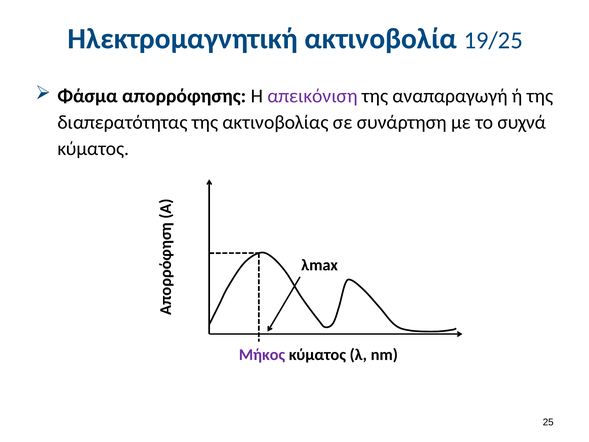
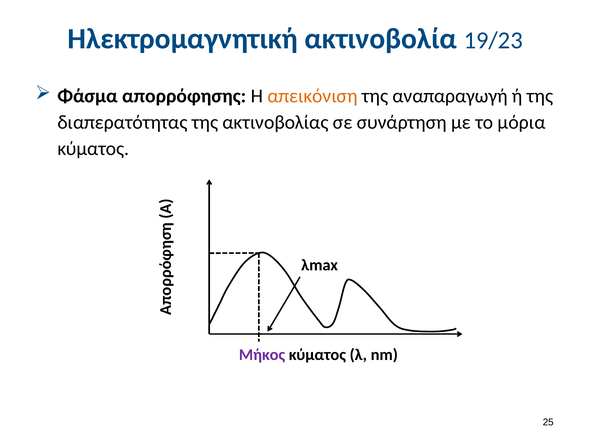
19/25: 19/25 -> 19/23 (493, 40)
απεικόνιση colour: purple -> orange (312, 96)
συχνά: συχνά -> μόρια (522, 122)
